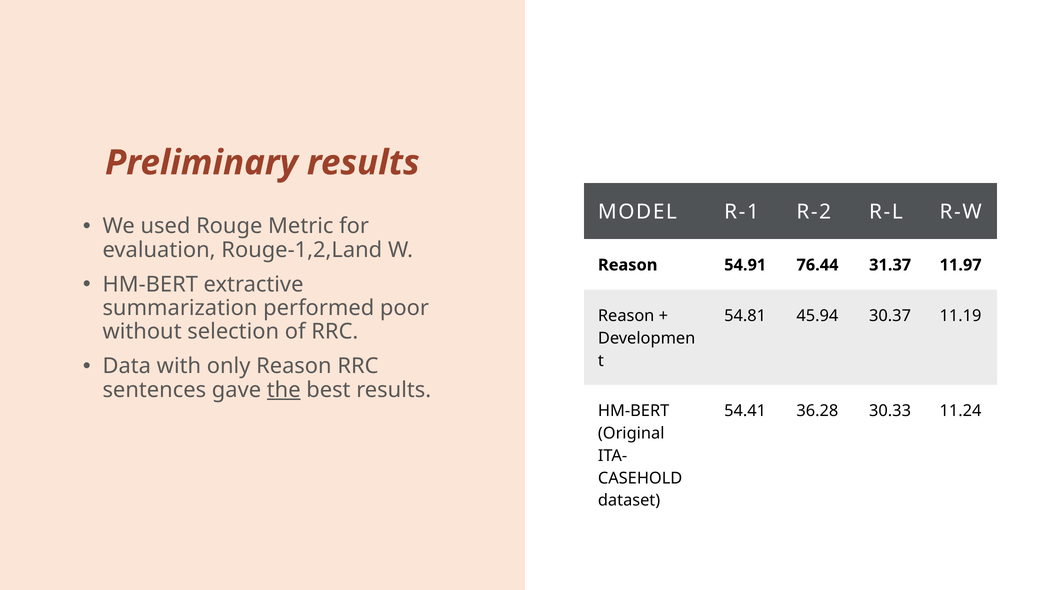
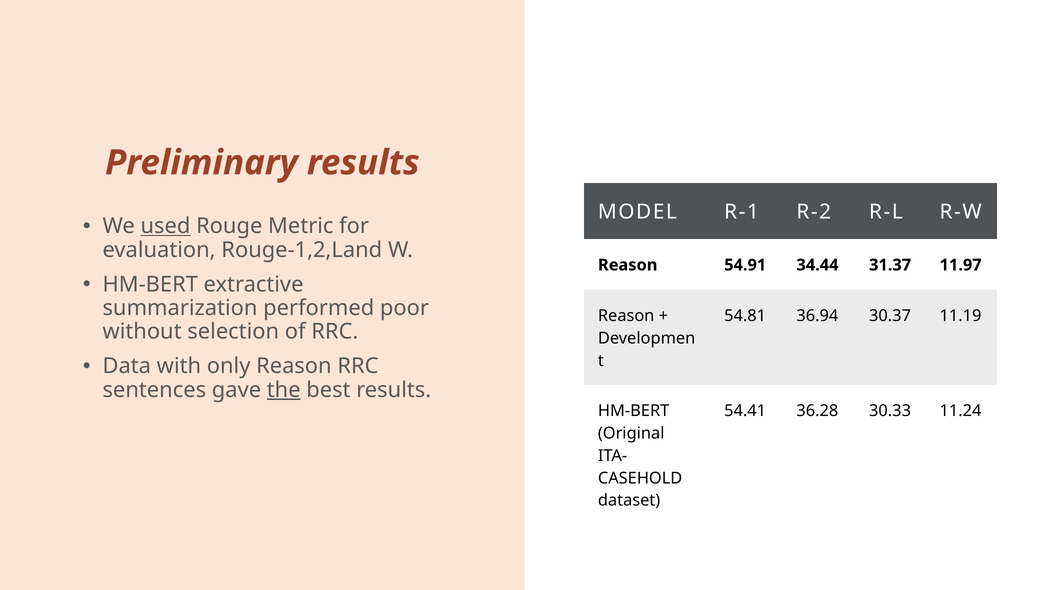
used underline: none -> present (165, 226)
76.44: 76.44 -> 34.44 (817, 265)
45.94: 45.94 -> 36.94 (817, 316)
